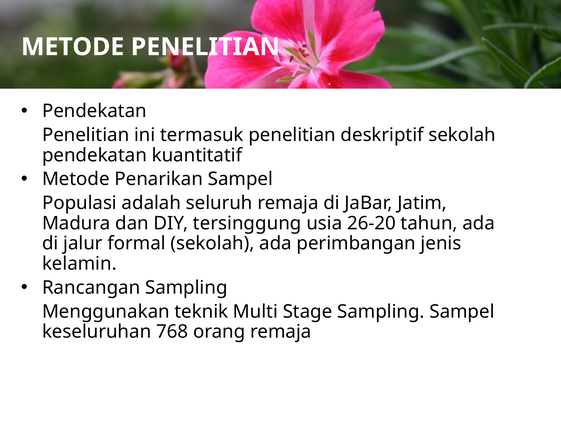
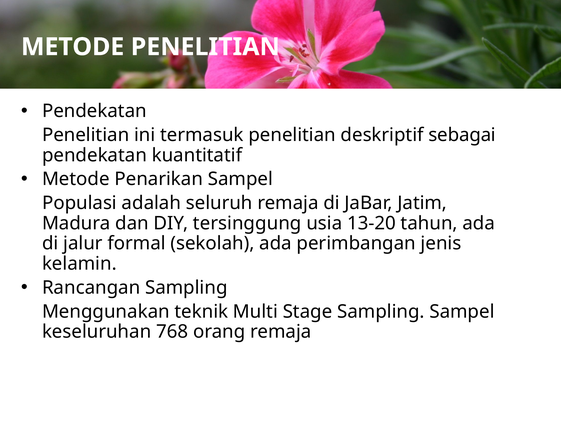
deskriptif sekolah: sekolah -> sebagai (462, 135)
26-20: 26-20 -> 13-20 (371, 223)
